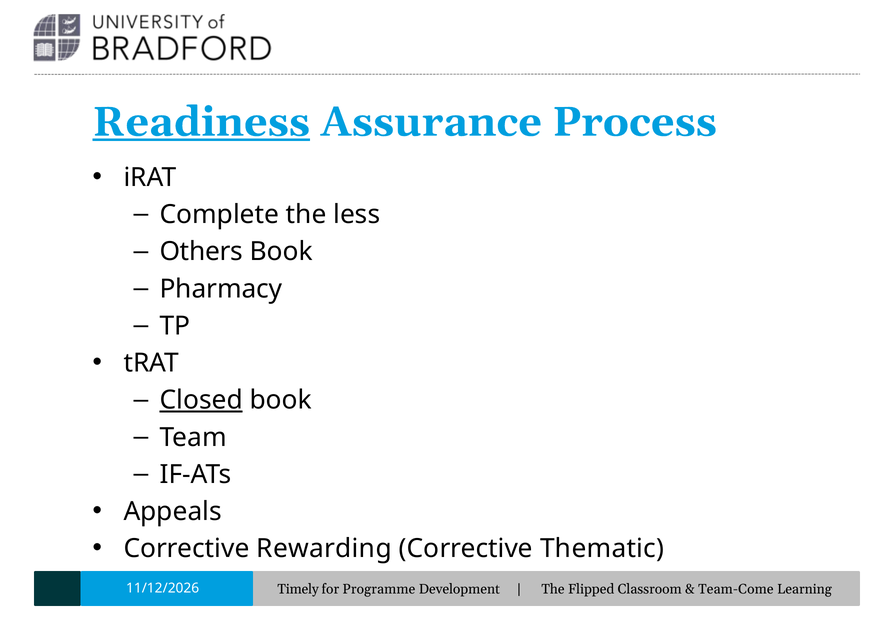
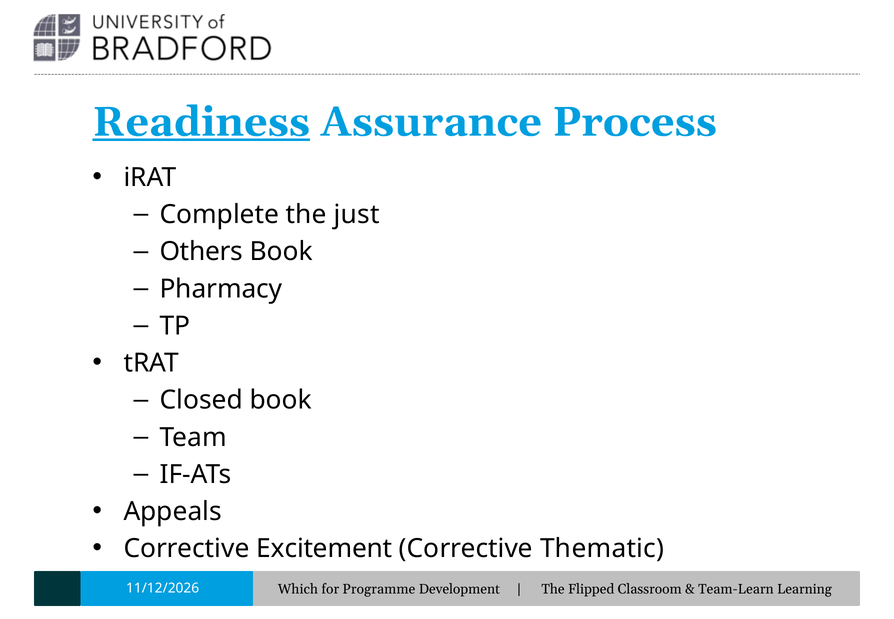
less: less -> just (357, 215)
Closed underline: present -> none (201, 400)
Rewarding: Rewarding -> Excitement (324, 549)
Timely: Timely -> Which (298, 589)
Team-Come: Team-Come -> Team-Learn (736, 589)
